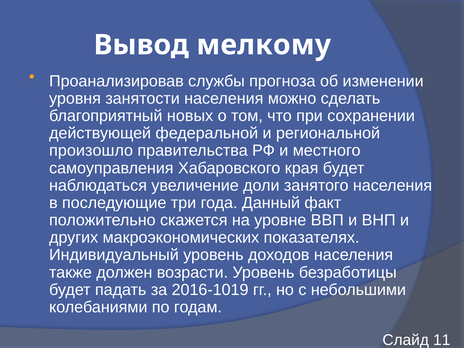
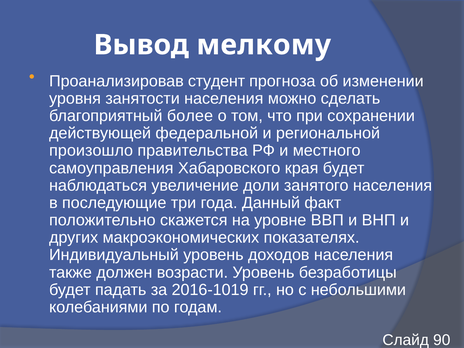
службы: службы -> студент (217, 81)
новых: новых -> более (190, 116)
11: 11 -> 90 (442, 340)
